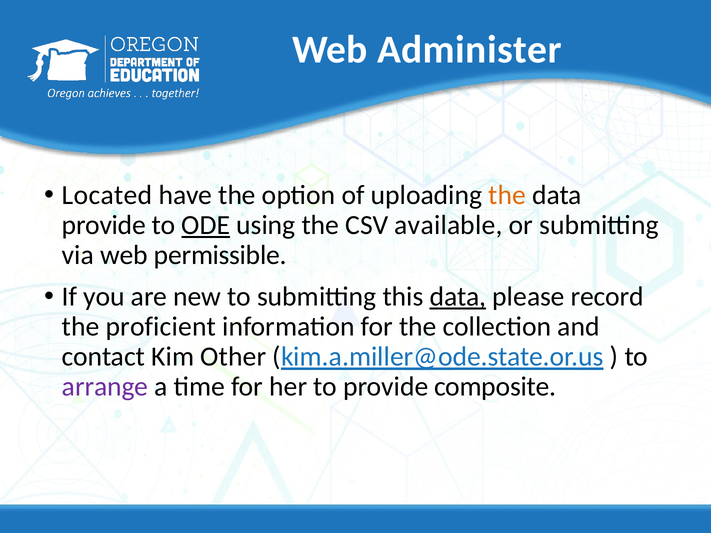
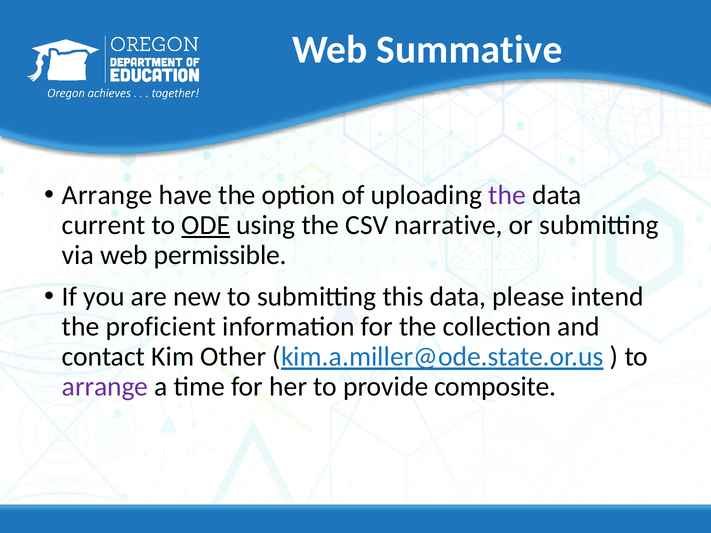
Administer: Administer -> Summative (469, 50)
Located: Located -> Arrange (107, 195)
the colour: orange -> purple (507, 195)
provide: provide -> current (104, 225)
available: available -> narrative (449, 225)
data underline: present -> none (458, 297)
record: record -> intend (607, 297)
